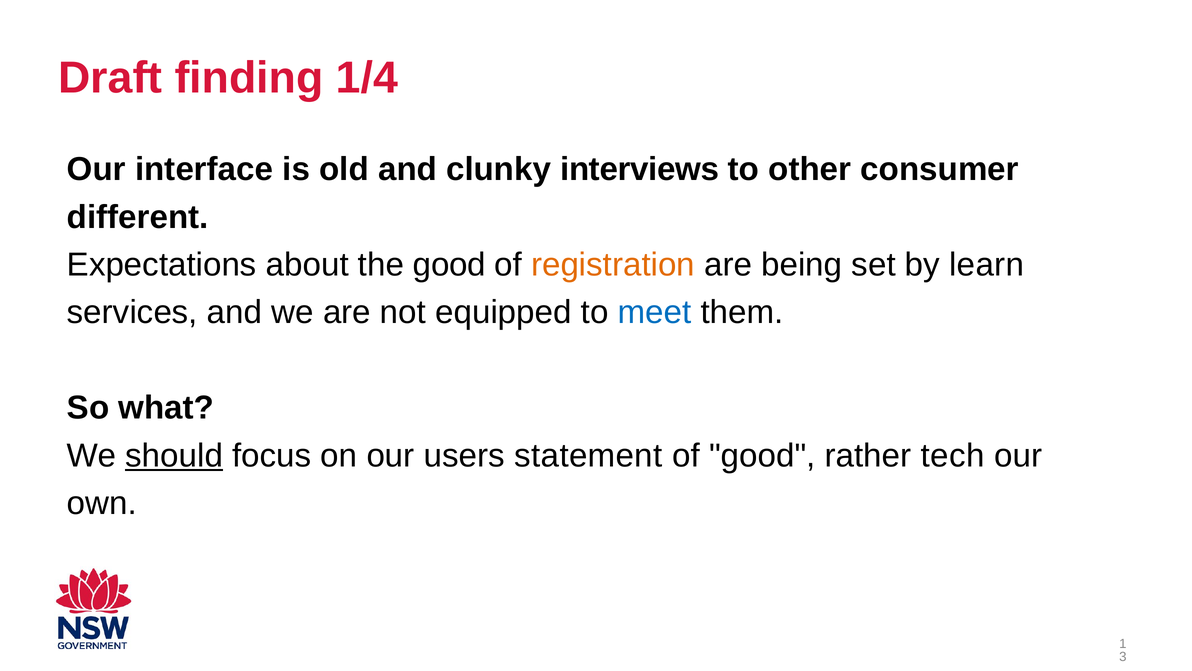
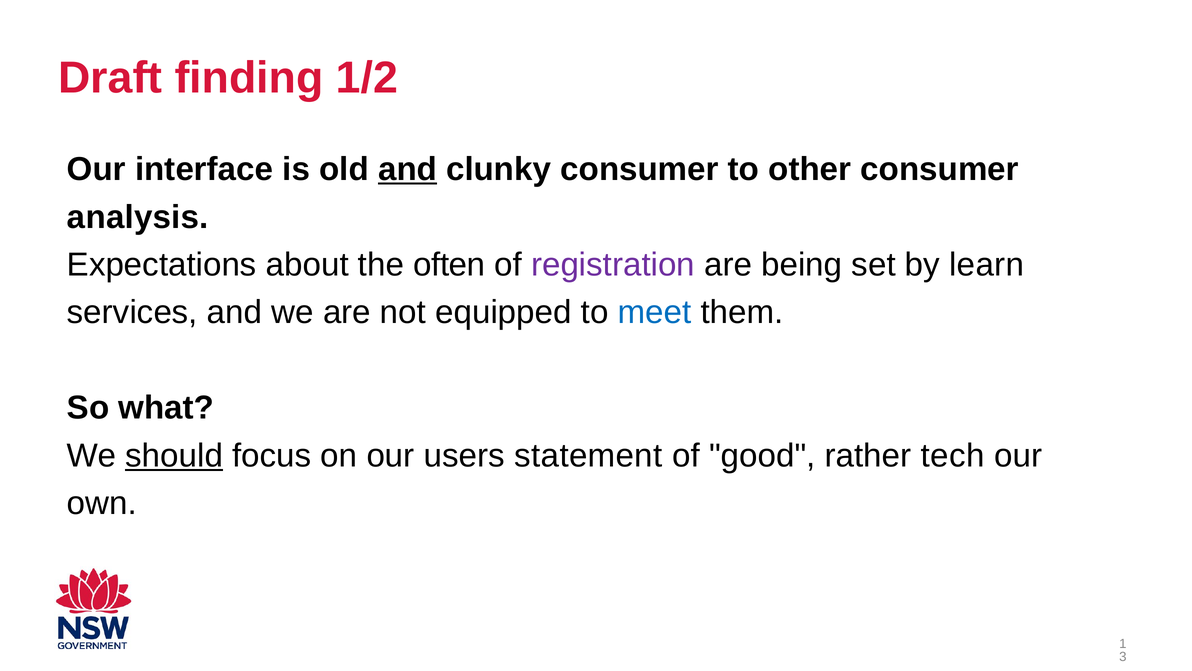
1/4: 1/4 -> 1/2 (367, 78)
and underline: none -> present (408, 169)
clunky interviews: interviews -> consumer (640, 169)
different: different -> analysis (138, 217)
the good: good -> often (449, 265)
registration colour: orange -> purple (613, 265)
